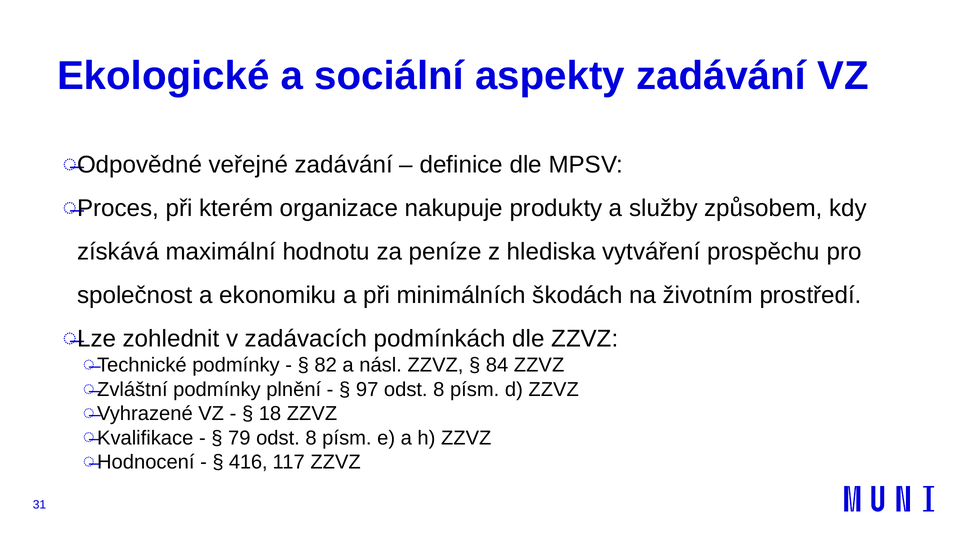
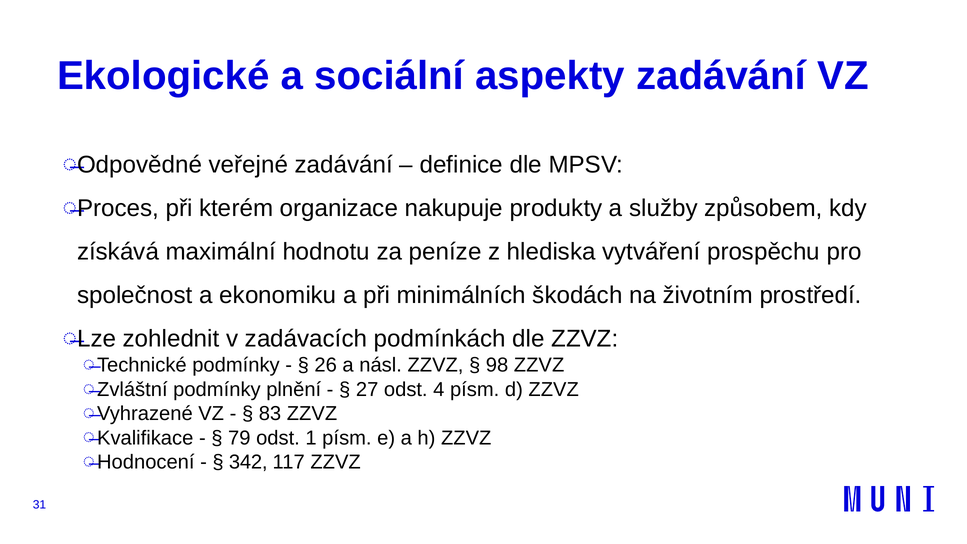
82: 82 -> 26 (326, 365)
84: 84 -> 98 (497, 365)
97: 97 -> 27 (367, 389)
8: 8 -> 4 (439, 389)
18: 18 -> 83 (270, 414)
79 odst 8: 8 -> 1 (311, 438)
416: 416 -> 342 (248, 462)
